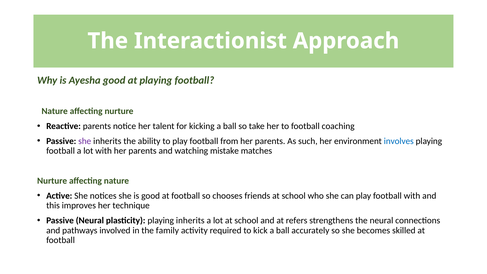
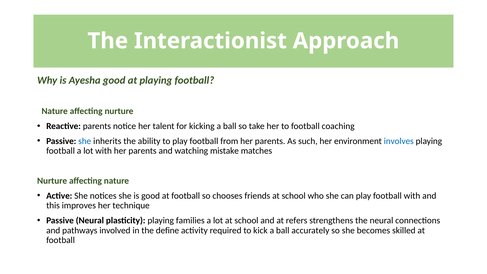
she colour: purple -> blue (85, 141)
playing inherits: inherits -> families (190, 221)
family: family -> define (167, 230)
